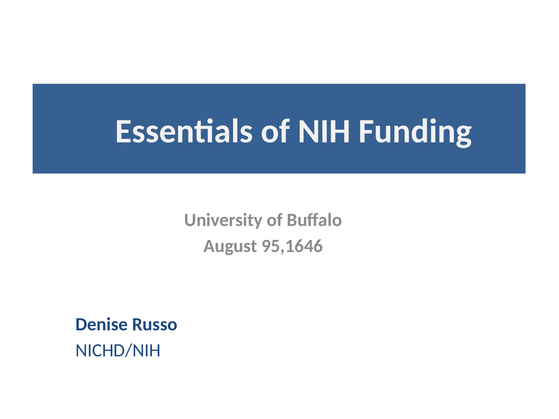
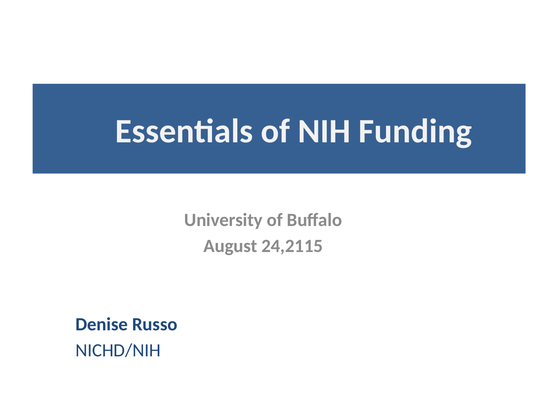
95,1646: 95,1646 -> 24,2115 (292, 246)
